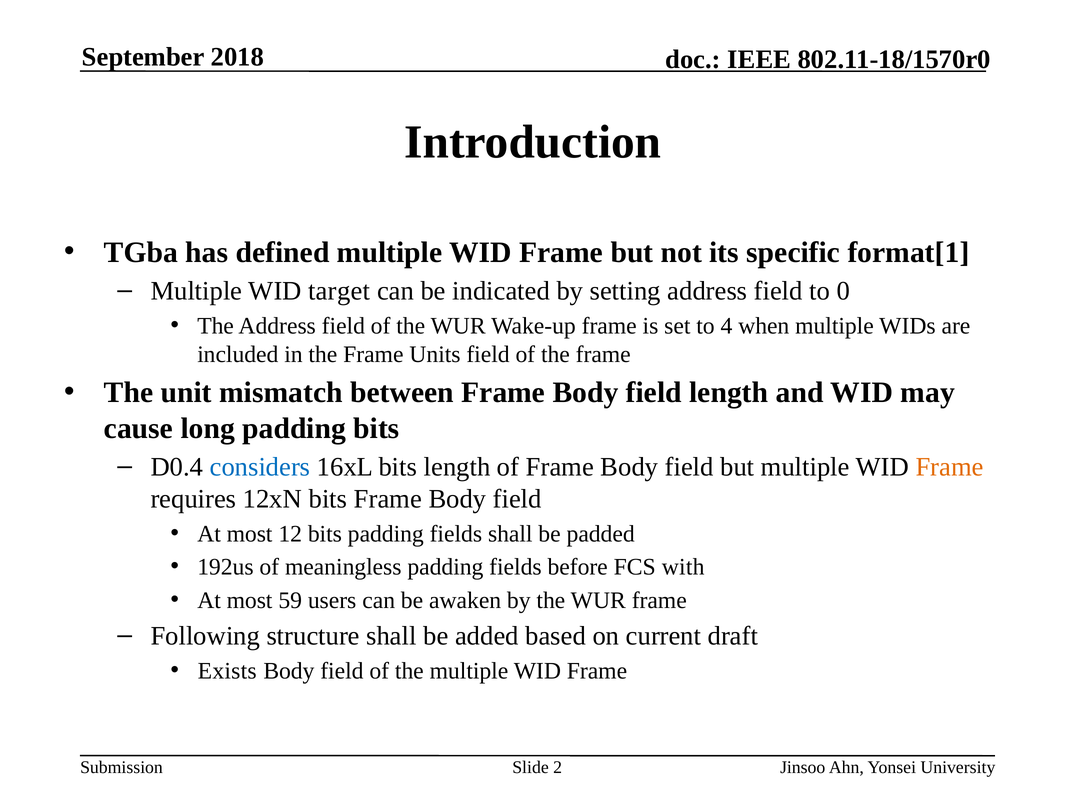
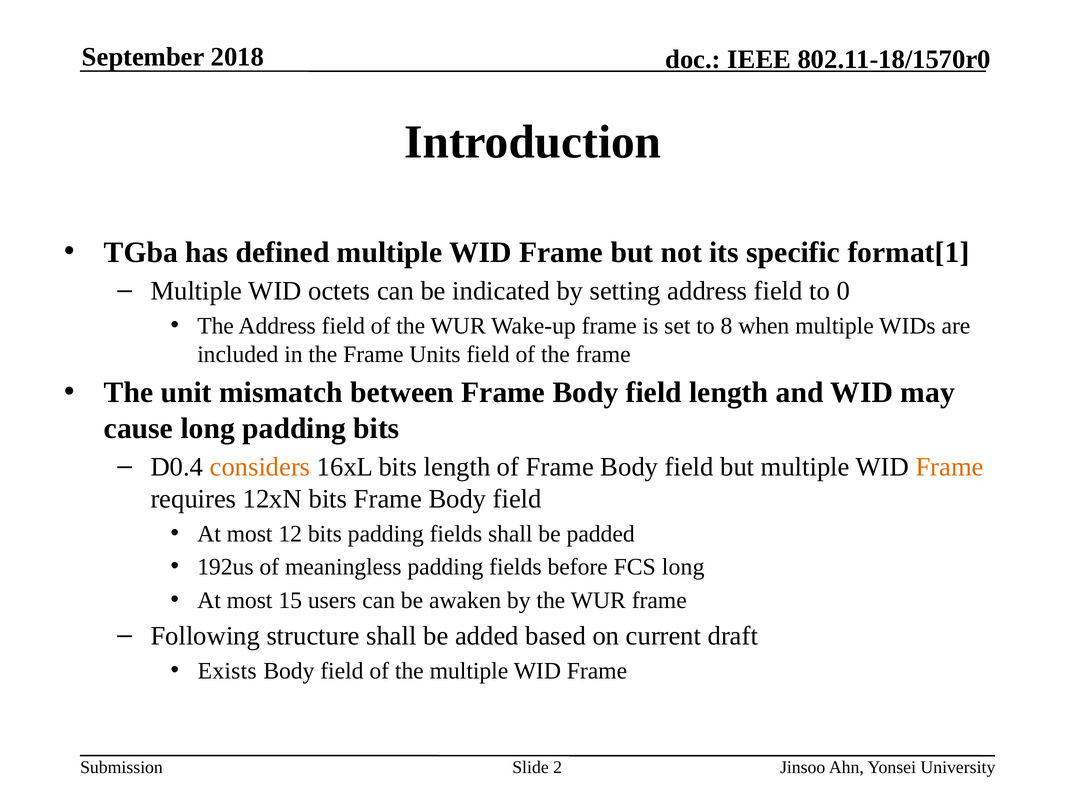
target: target -> octets (339, 291)
4: 4 -> 8 (726, 326)
considers colour: blue -> orange (260, 467)
FCS with: with -> long (683, 567)
59: 59 -> 15 (290, 600)
